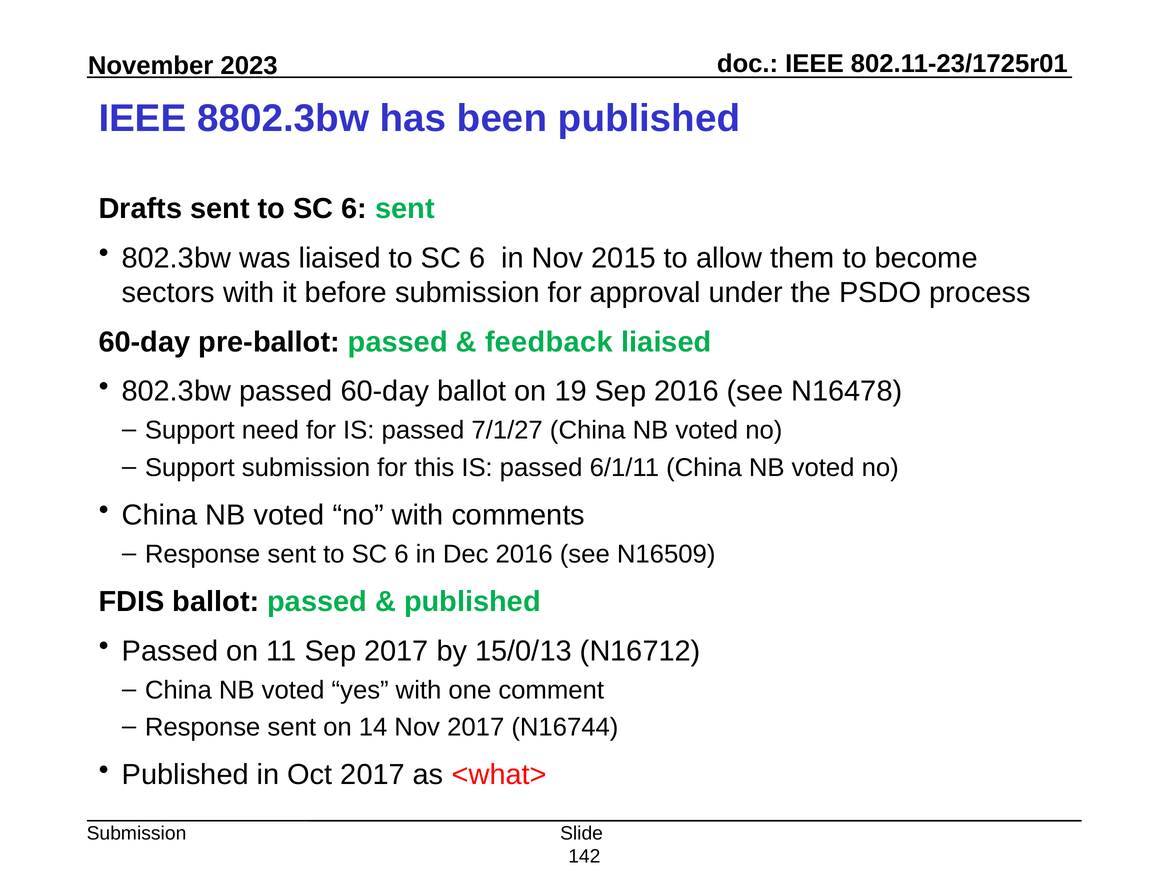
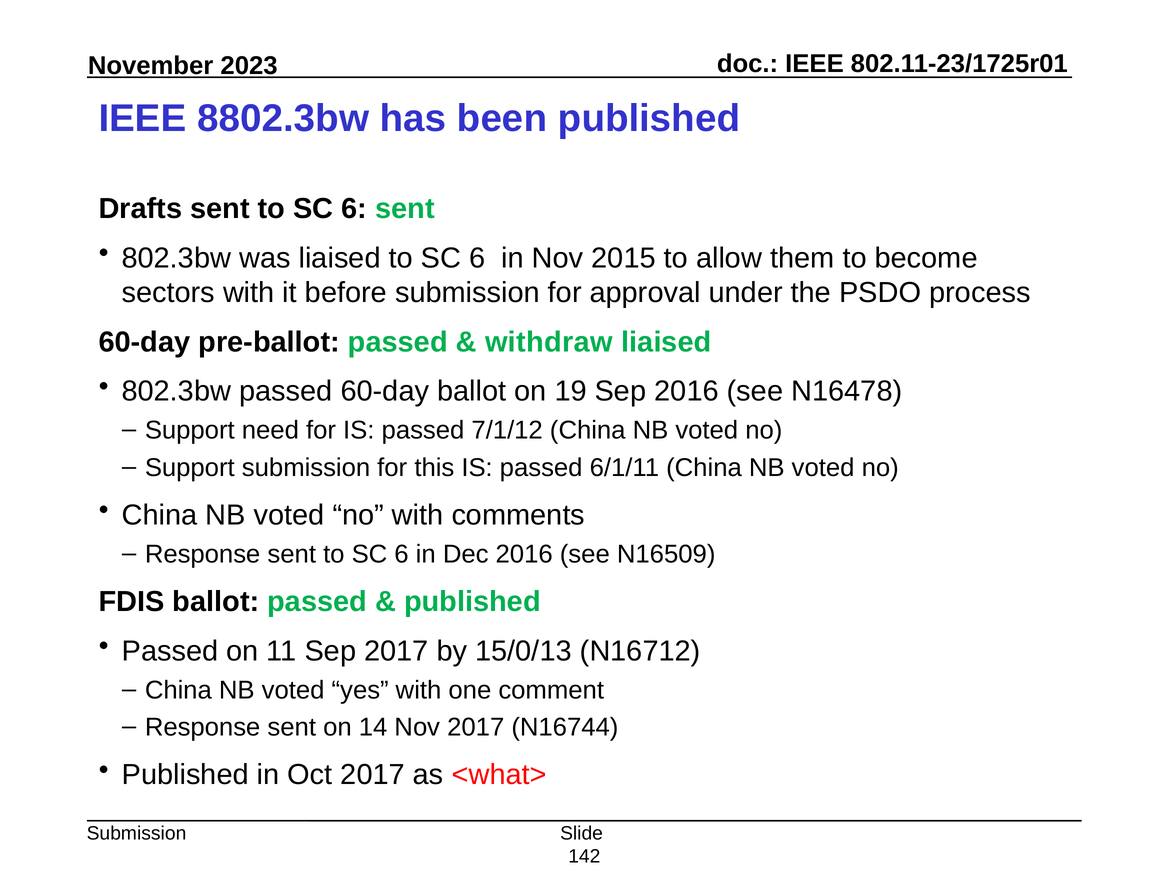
feedback: feedback -> withdraw (549, 342)
7/1/27: 7/1/27 -> 7/1/12 (507, 430)
